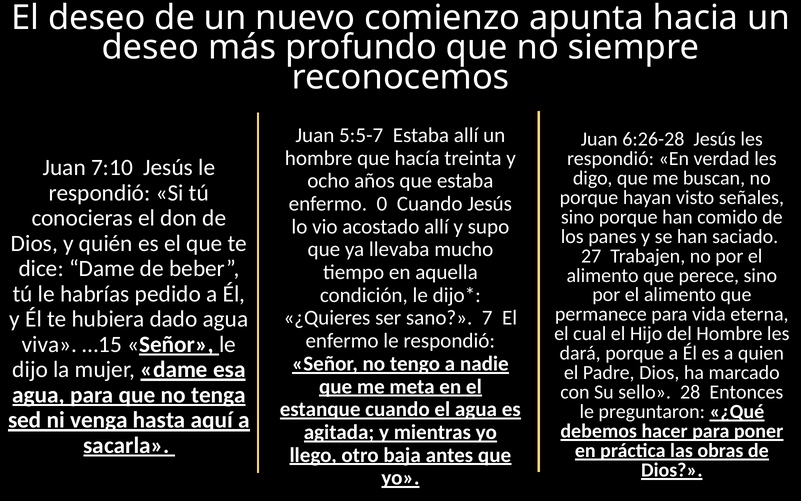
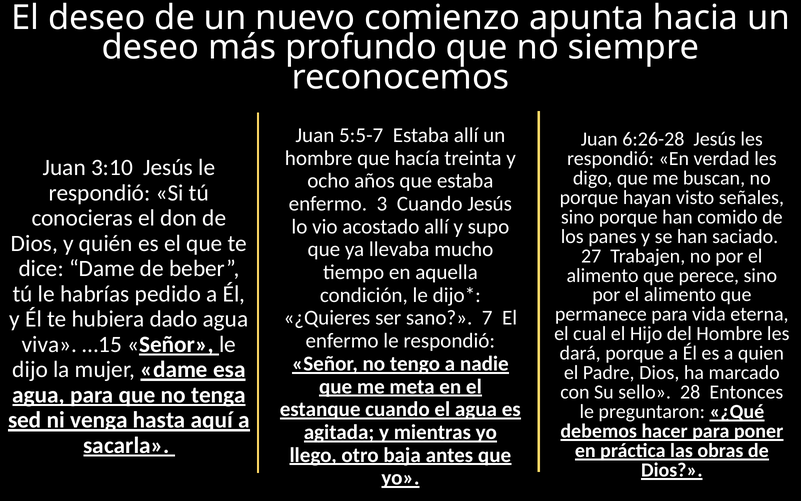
7:10: 7:10 -> 3:10 (112, 168)
0: 0 -> 3 (382, 204)
